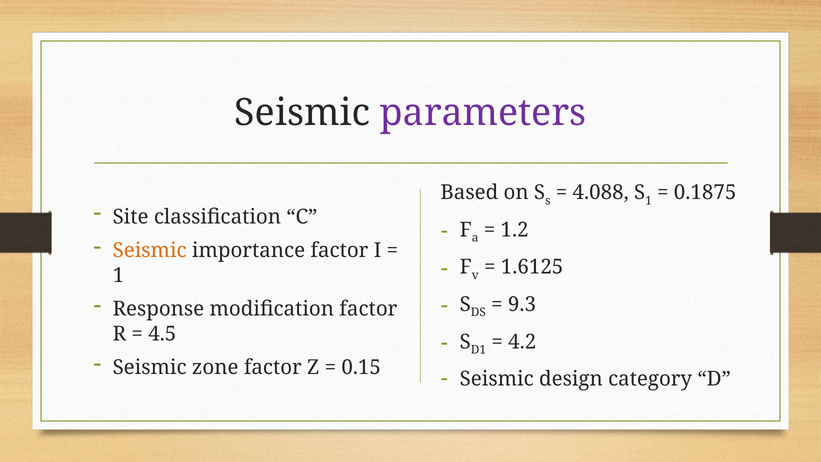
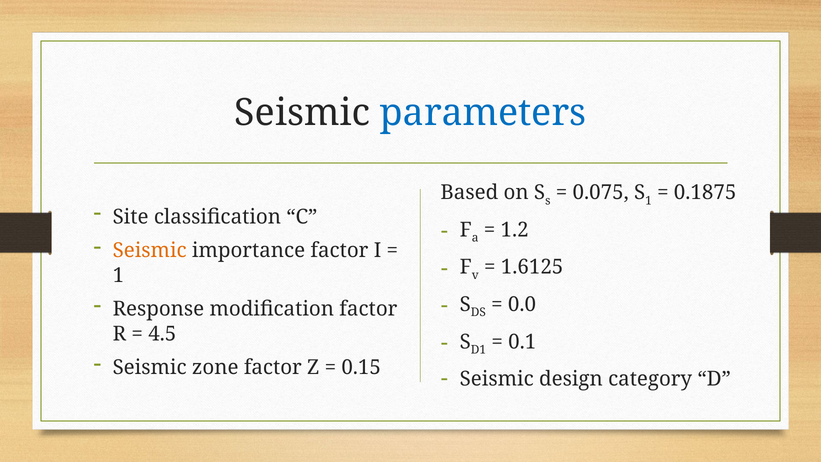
parameters colour: purple -> blue (483, 113)
4.088: 4.088 -> 0.075 (601, 193)
9.3: 9.3 -> 0.0 (522, 304)
4.2: 4.2 -> 0.1 (522, 342)
